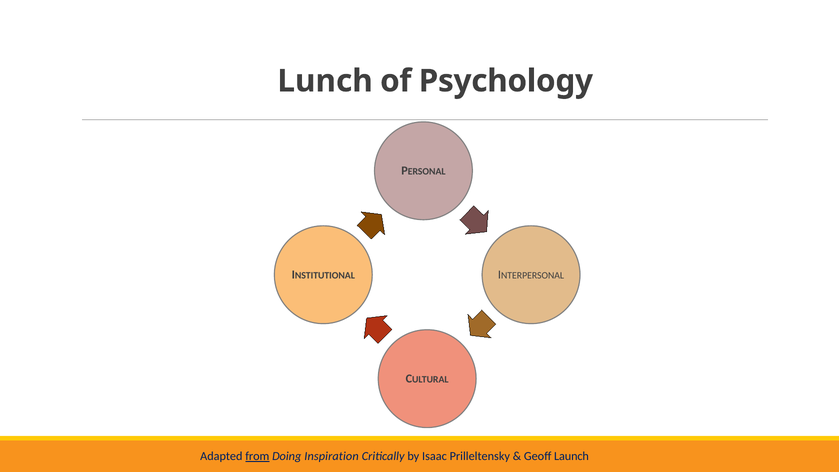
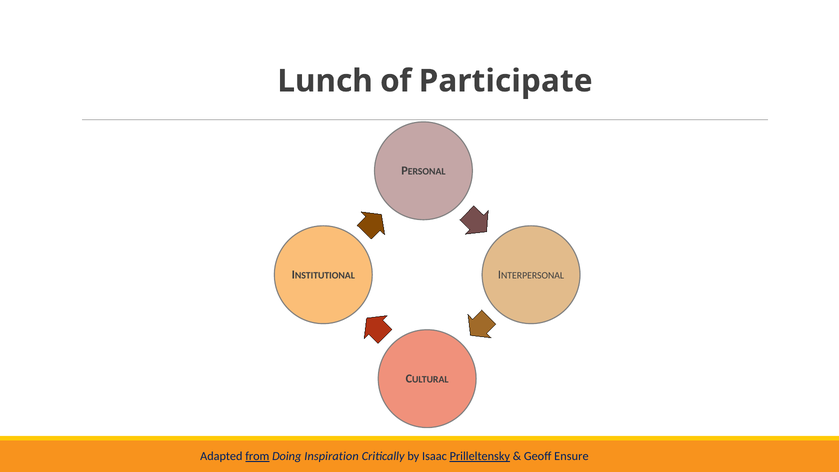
Psychology: Psychology -> Participate (506, 81)
Prilleltensky underline: none -> present (480, 456)
Launch: Launch -> Ensure (571, 456)
